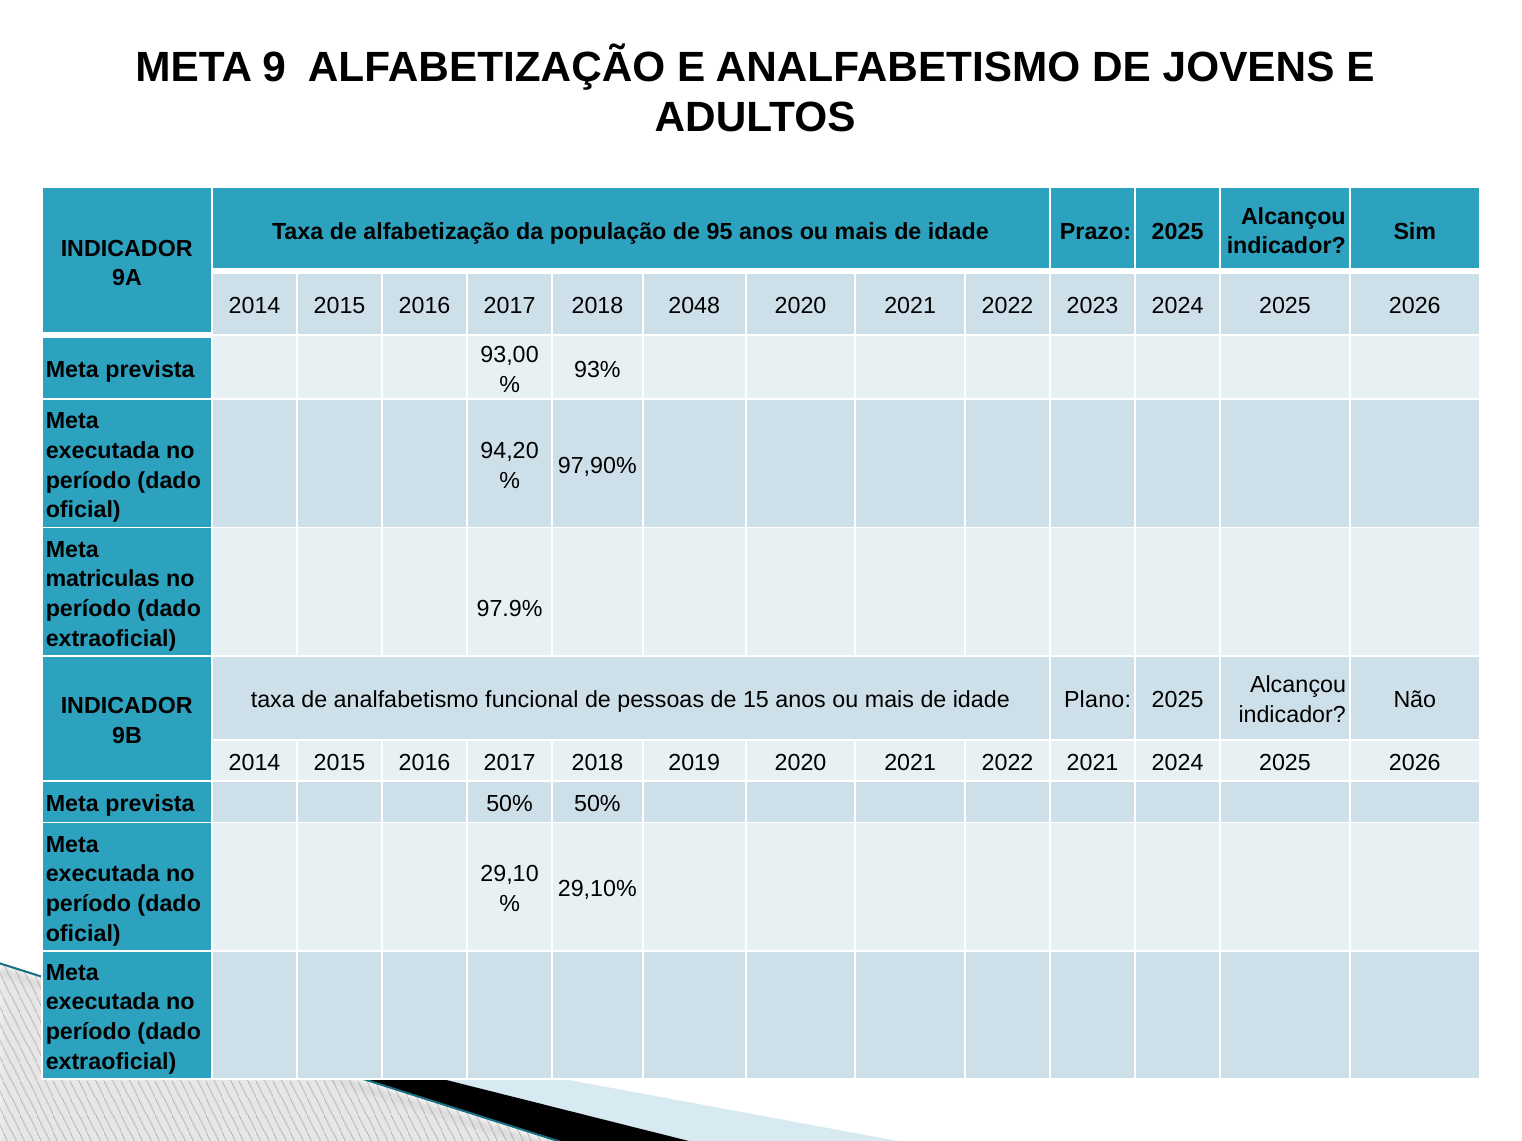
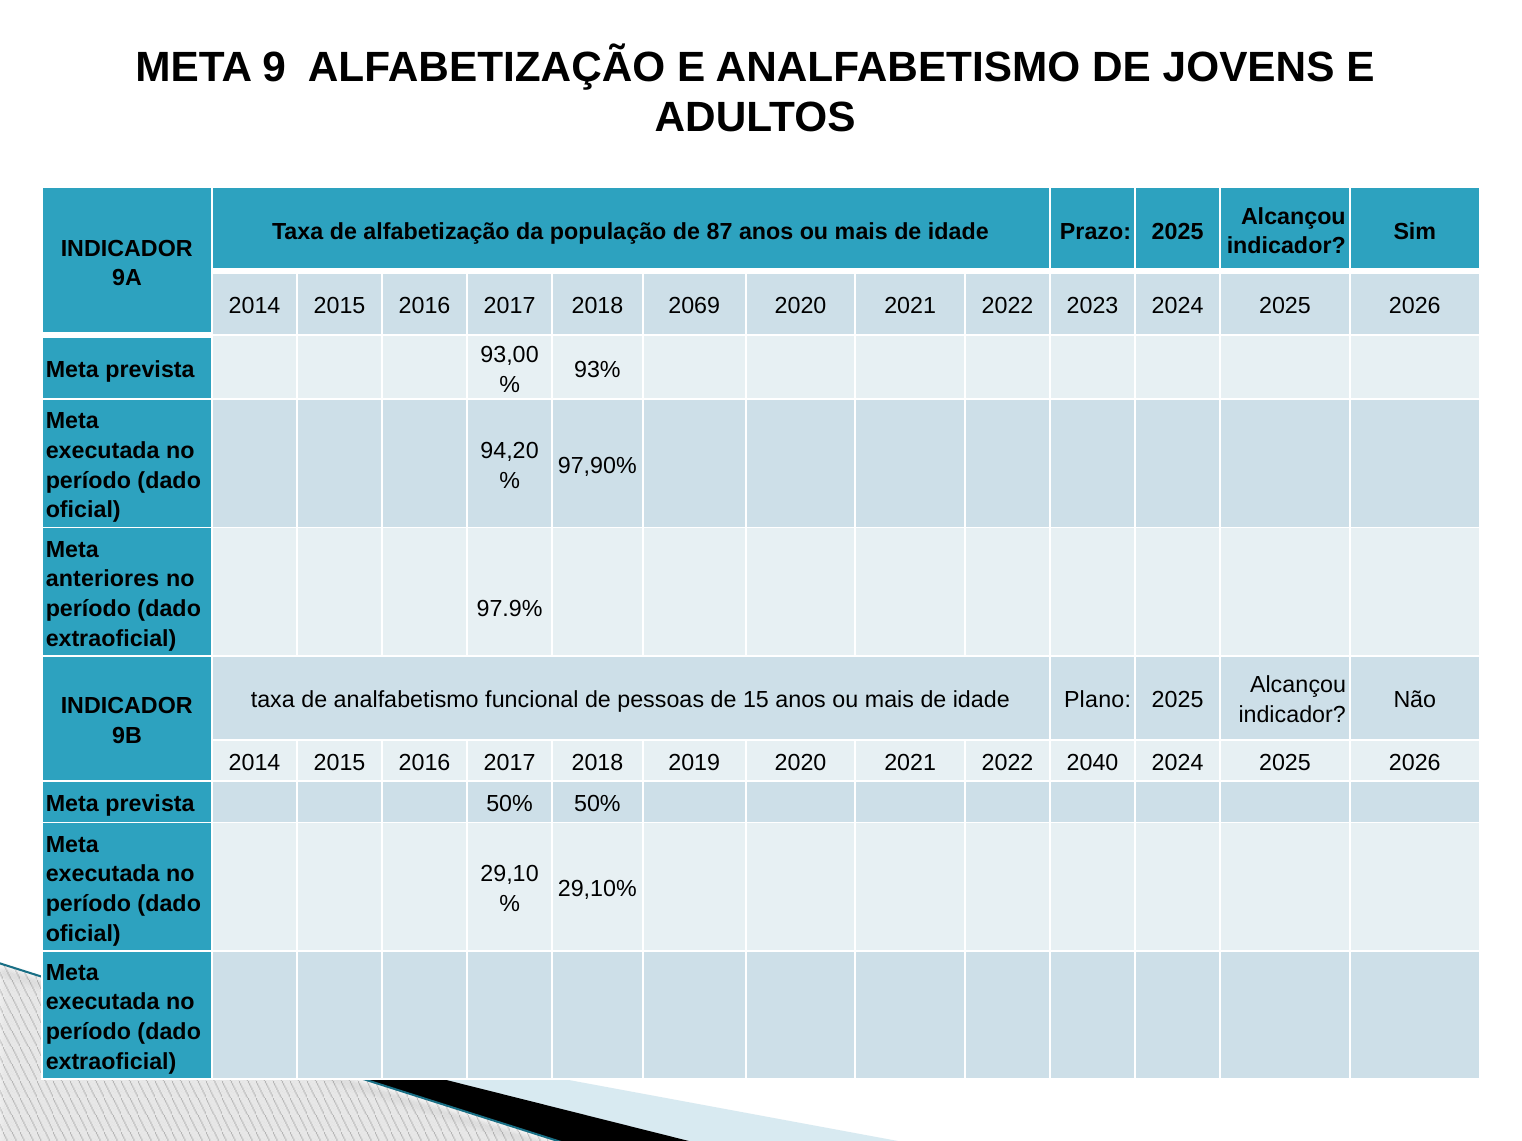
95: 95 -> 87 (720, 231)
2048: 2048 -> 2069 (694, 306)
matriculas: matriculas -> anteriores (103, 579)
2022 2021: 2021 -> 2040 (1093, 763)
